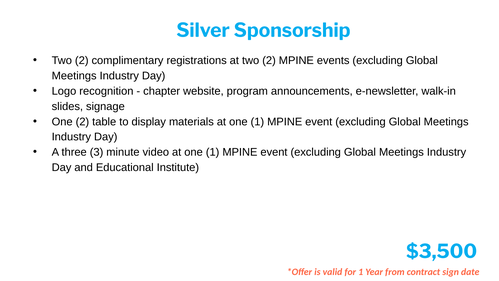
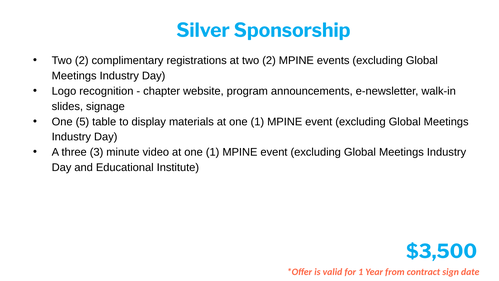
One 2: 2 -> 5 (82, 122)
